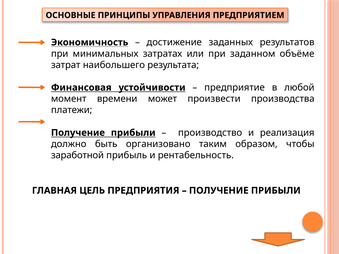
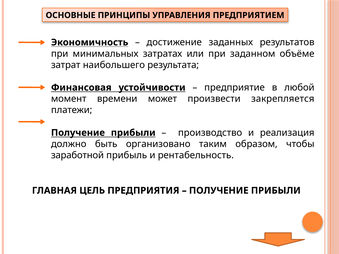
производства: производства -> закрепляется (283, 99)
